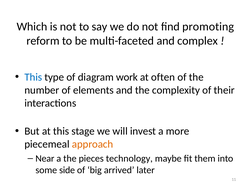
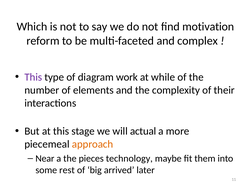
promoting: promoting -> motivation (208, 27)
This colour: blue -> purple (33, 77)
often: often -> while (163, 77)
invest: invest -> actual (143, 131)
side: side -> rest (67, 170)
